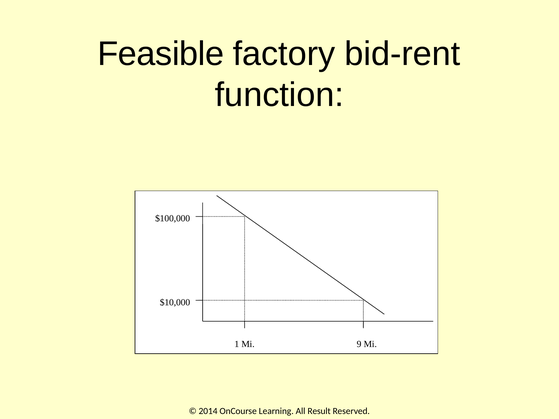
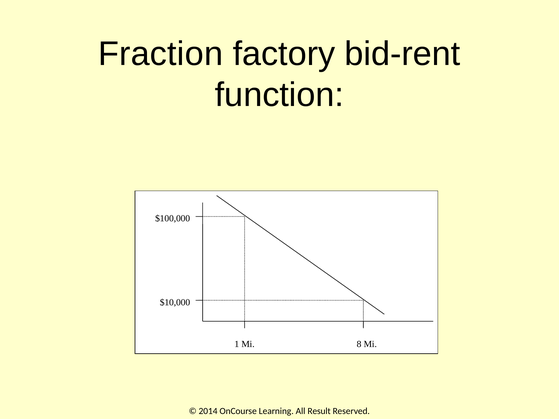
Feasible: Feasible -> Fraction (161, 54)
9: 9 -> 8 (359, 344)
